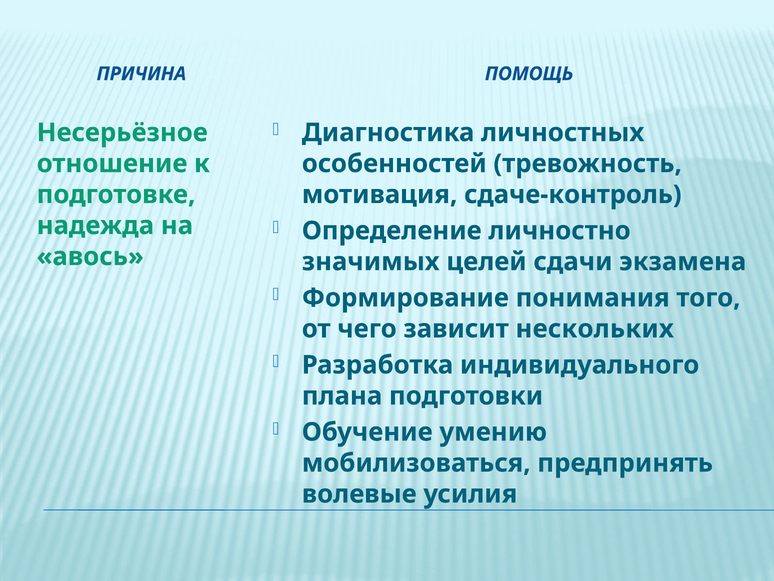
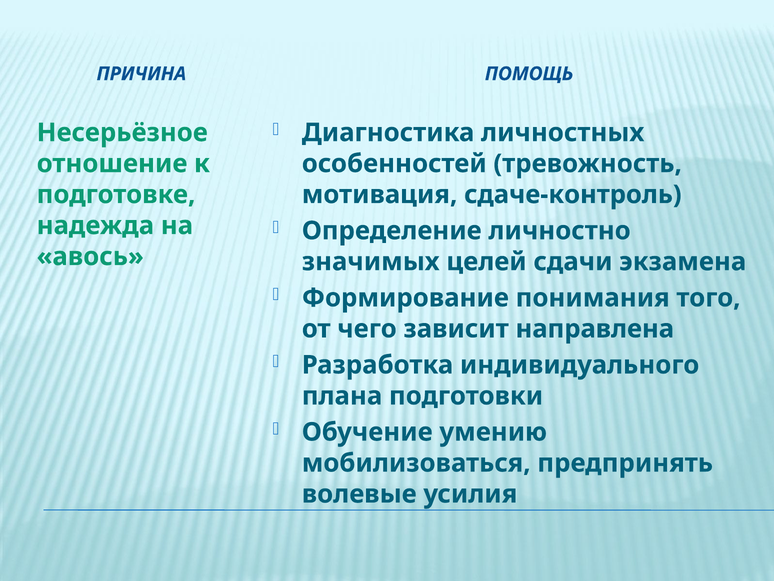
нескольких: нескольких -> направлена (595, 329)
